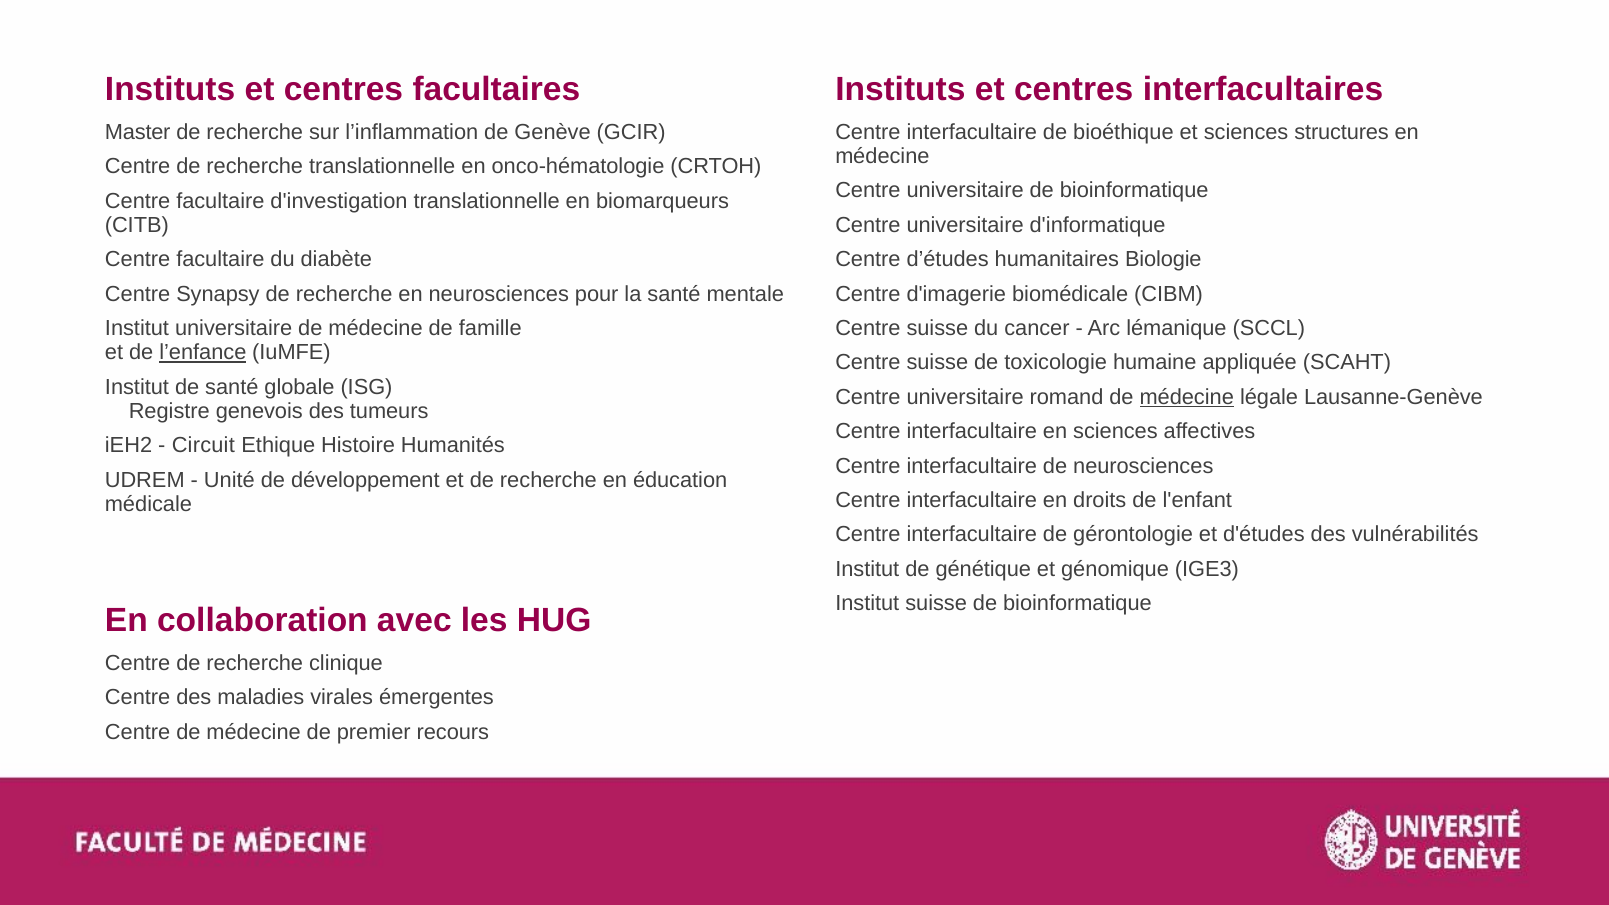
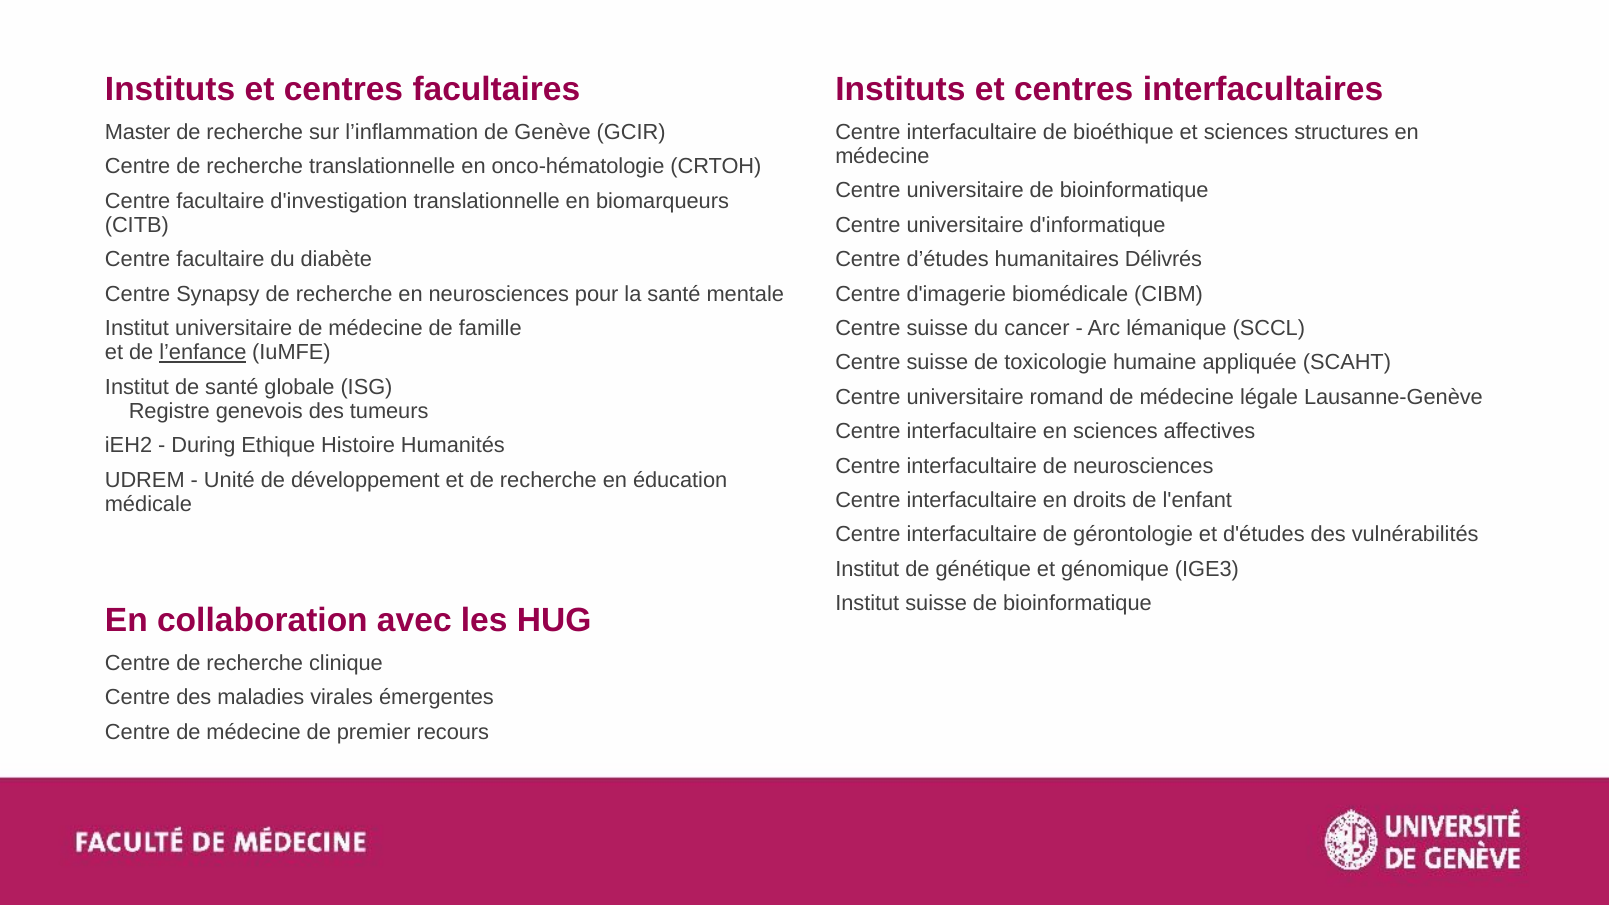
Biologie: Biologie -> Délivrés (1163, 260)
médecine underline: present -> none (1187, 397)
Circuit: Circuit -> During (203, 446)
